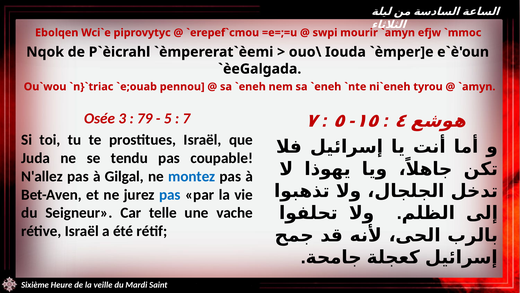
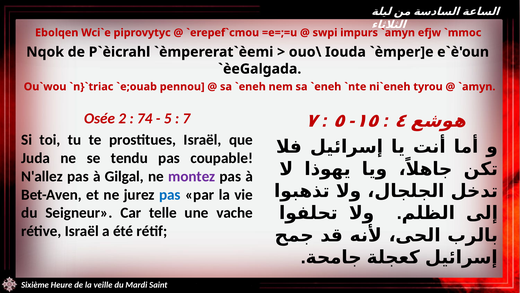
mourir: mourir -> impurs (359, 33)
3: 3 -> 2 (122, 118)
79: 79 -> 74 (145, 118)
montez colour: blue -> purple (192, 176)
